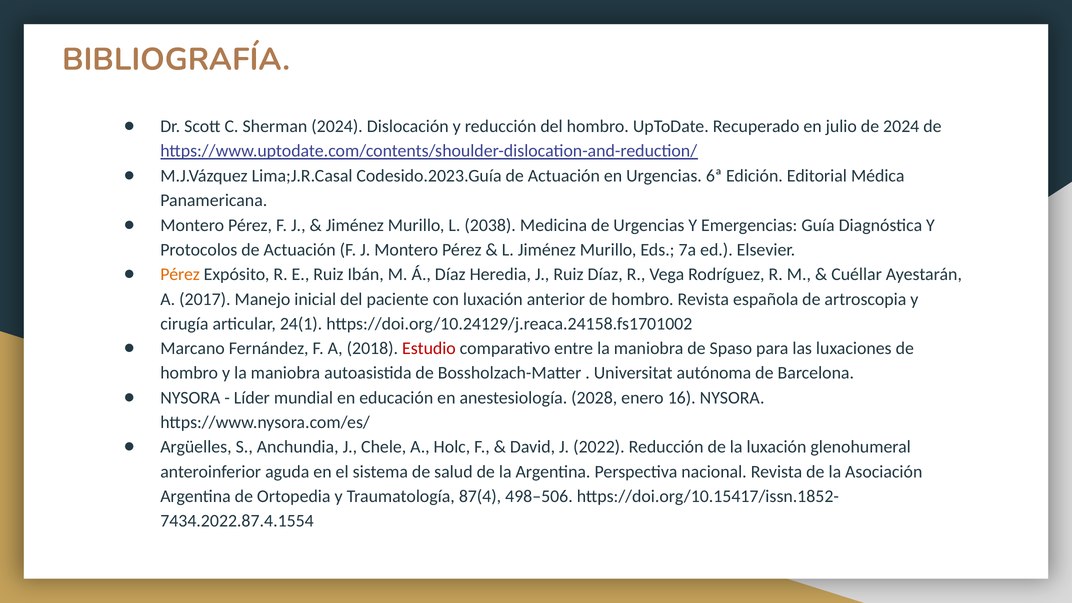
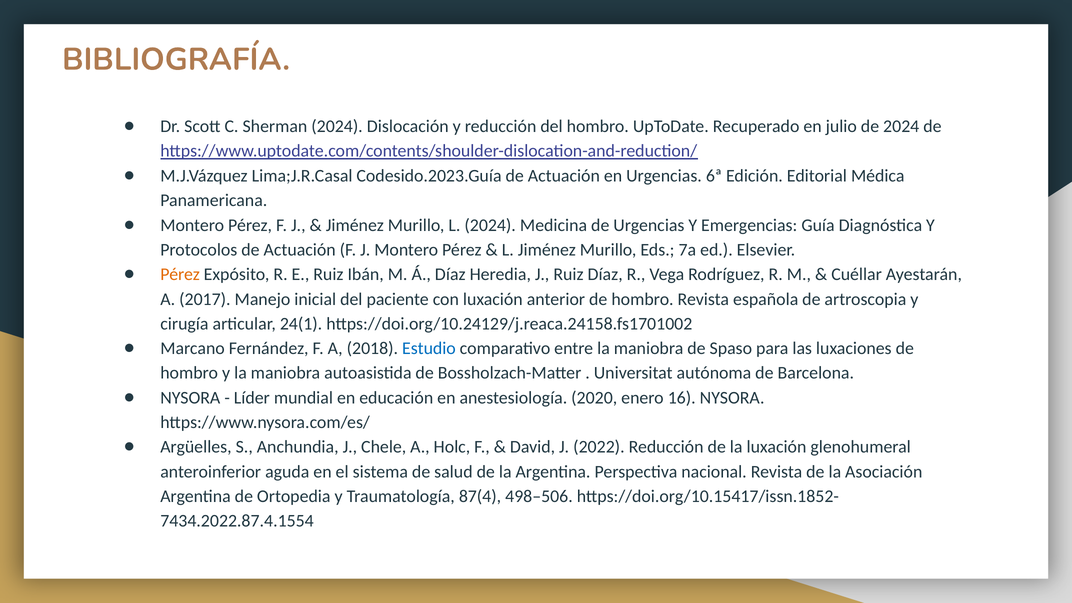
L 2038: 2038 -> 2024 (490, 225)
Estudio colour: red -> blue (429, 348)
2028: 2028 -> 2020 (594, 398)
